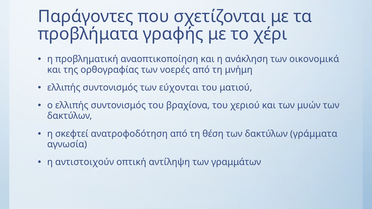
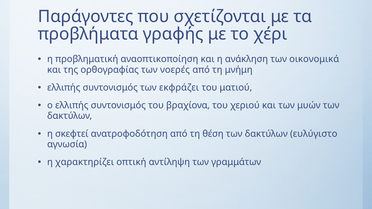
εύχονται: εύχονται -> εκφράζει (179, 88)
γράμματα: γράμματα -> ευλύγιστο (314, 134)
αντιστοιχούν: αντιστοιχούν -> χαρακτηρίζει (85, 162)
